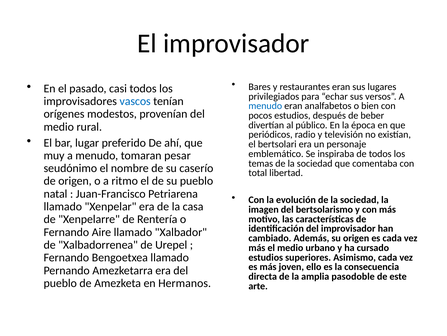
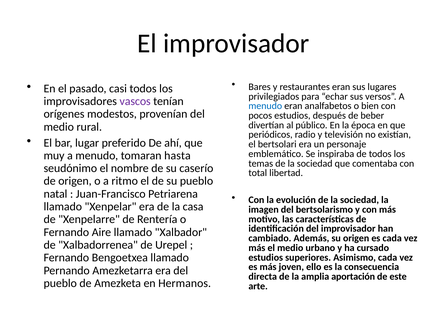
vascos colour: blue -> purple (135, 101)
pesar: pesar -> hasta (177, 155)
pasodoble: pasodoble -> aportación (353, 276)
